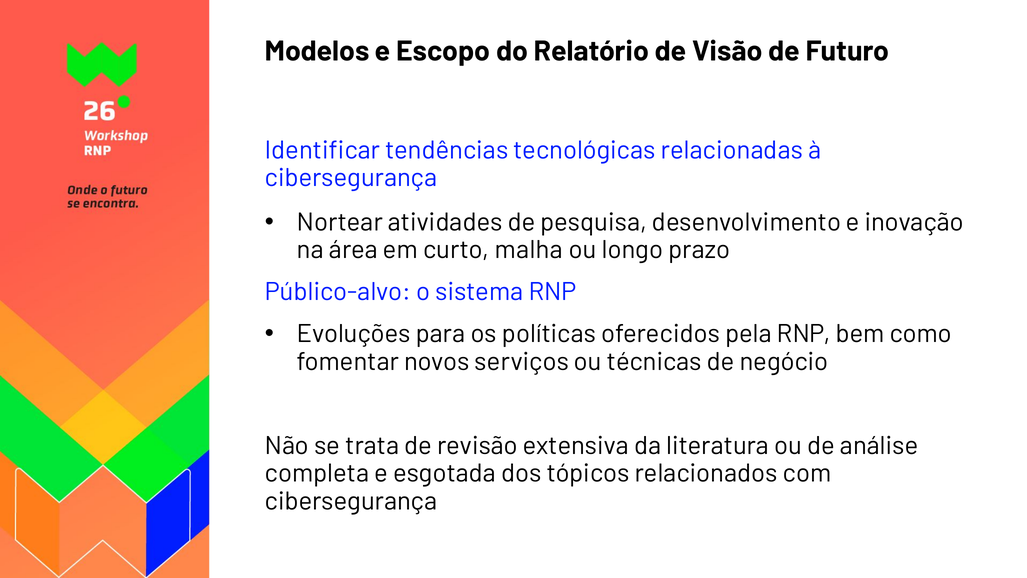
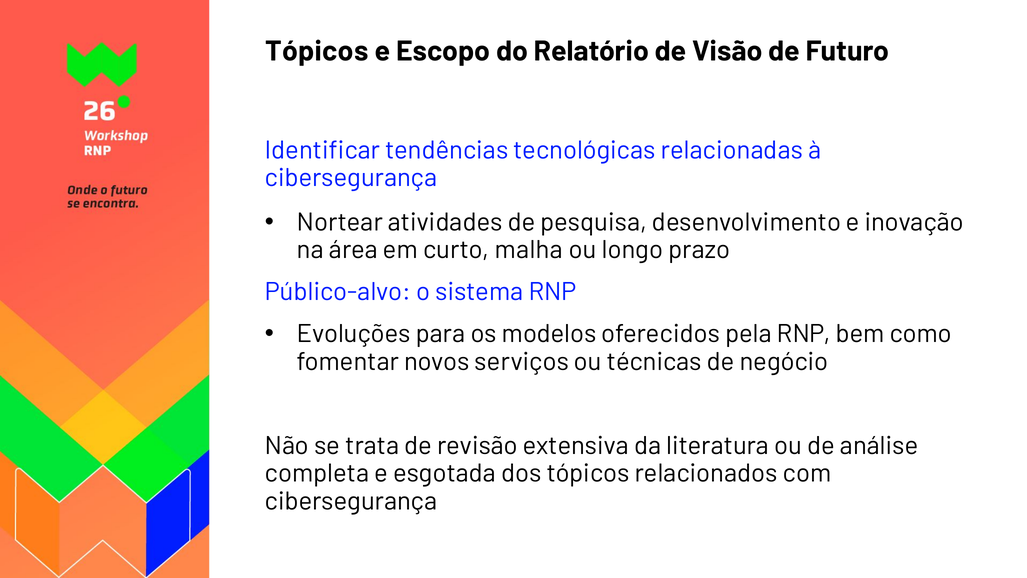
Modelos: Modelos -> Tópicos (317, 51)
políticas: políticas -> modelos (549, 334)
